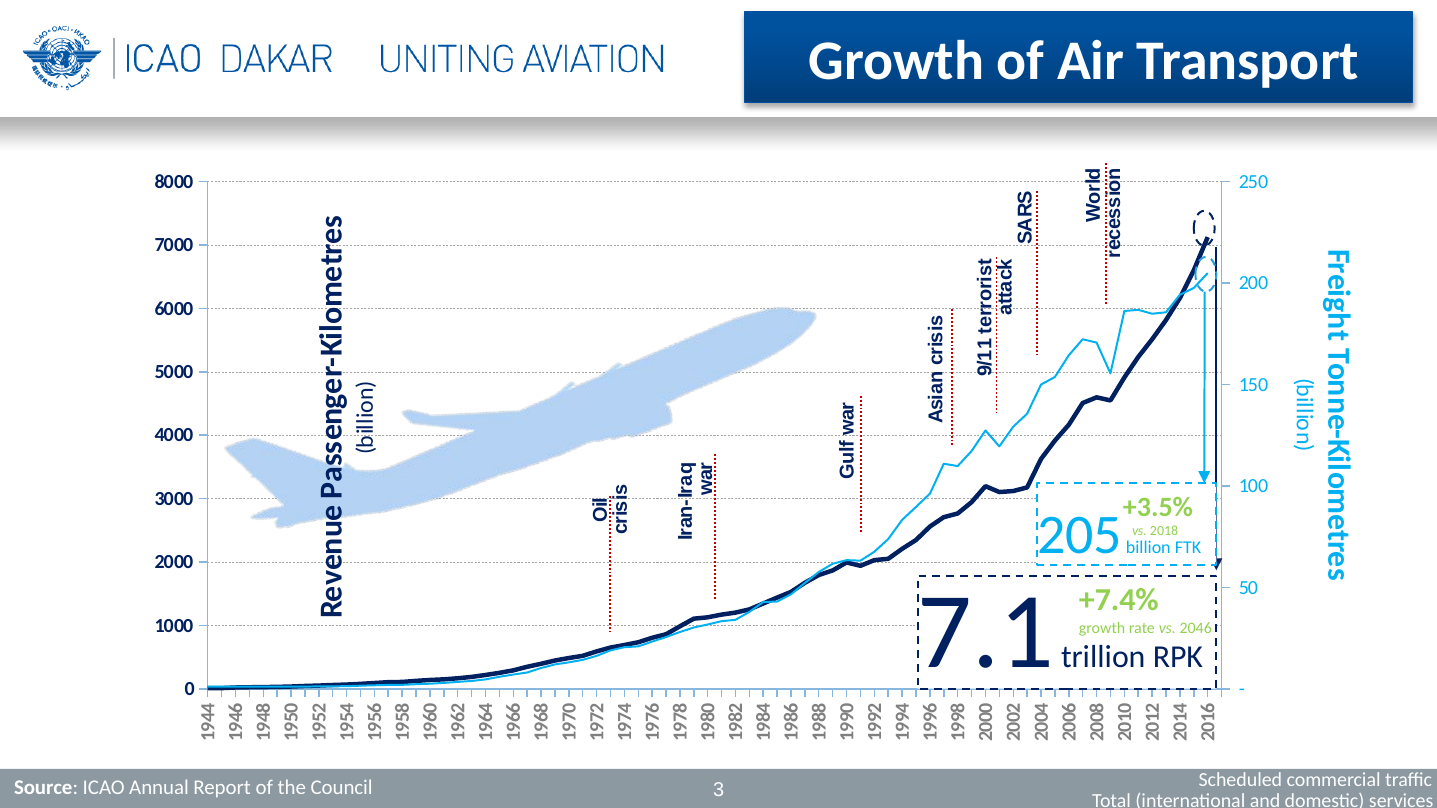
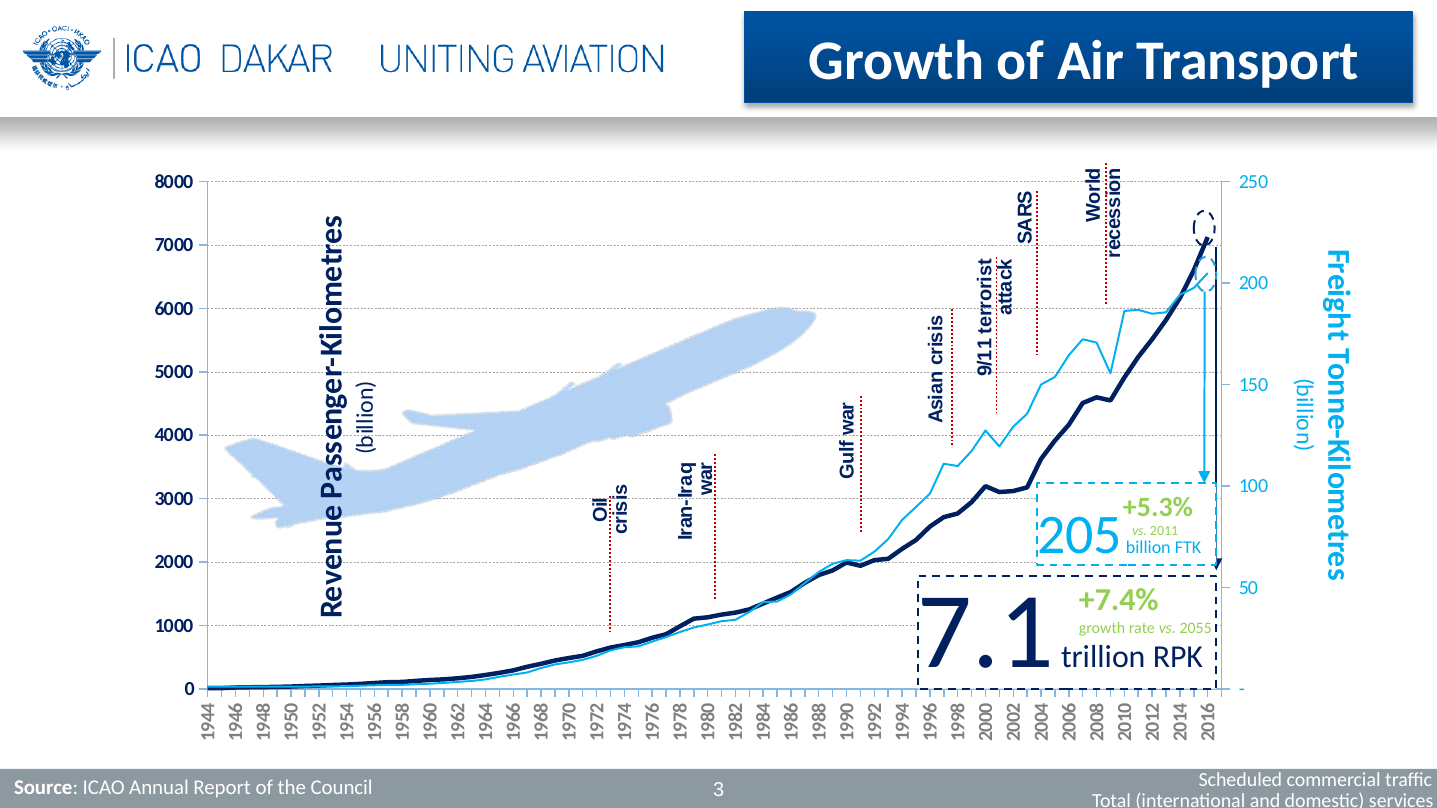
+3.5%: +3.5% -> +5.3% (1158, 507)
2018: 2018 -> 2011 (1164, 532)
2046: 2046 -> 2055 (1196, 628)
